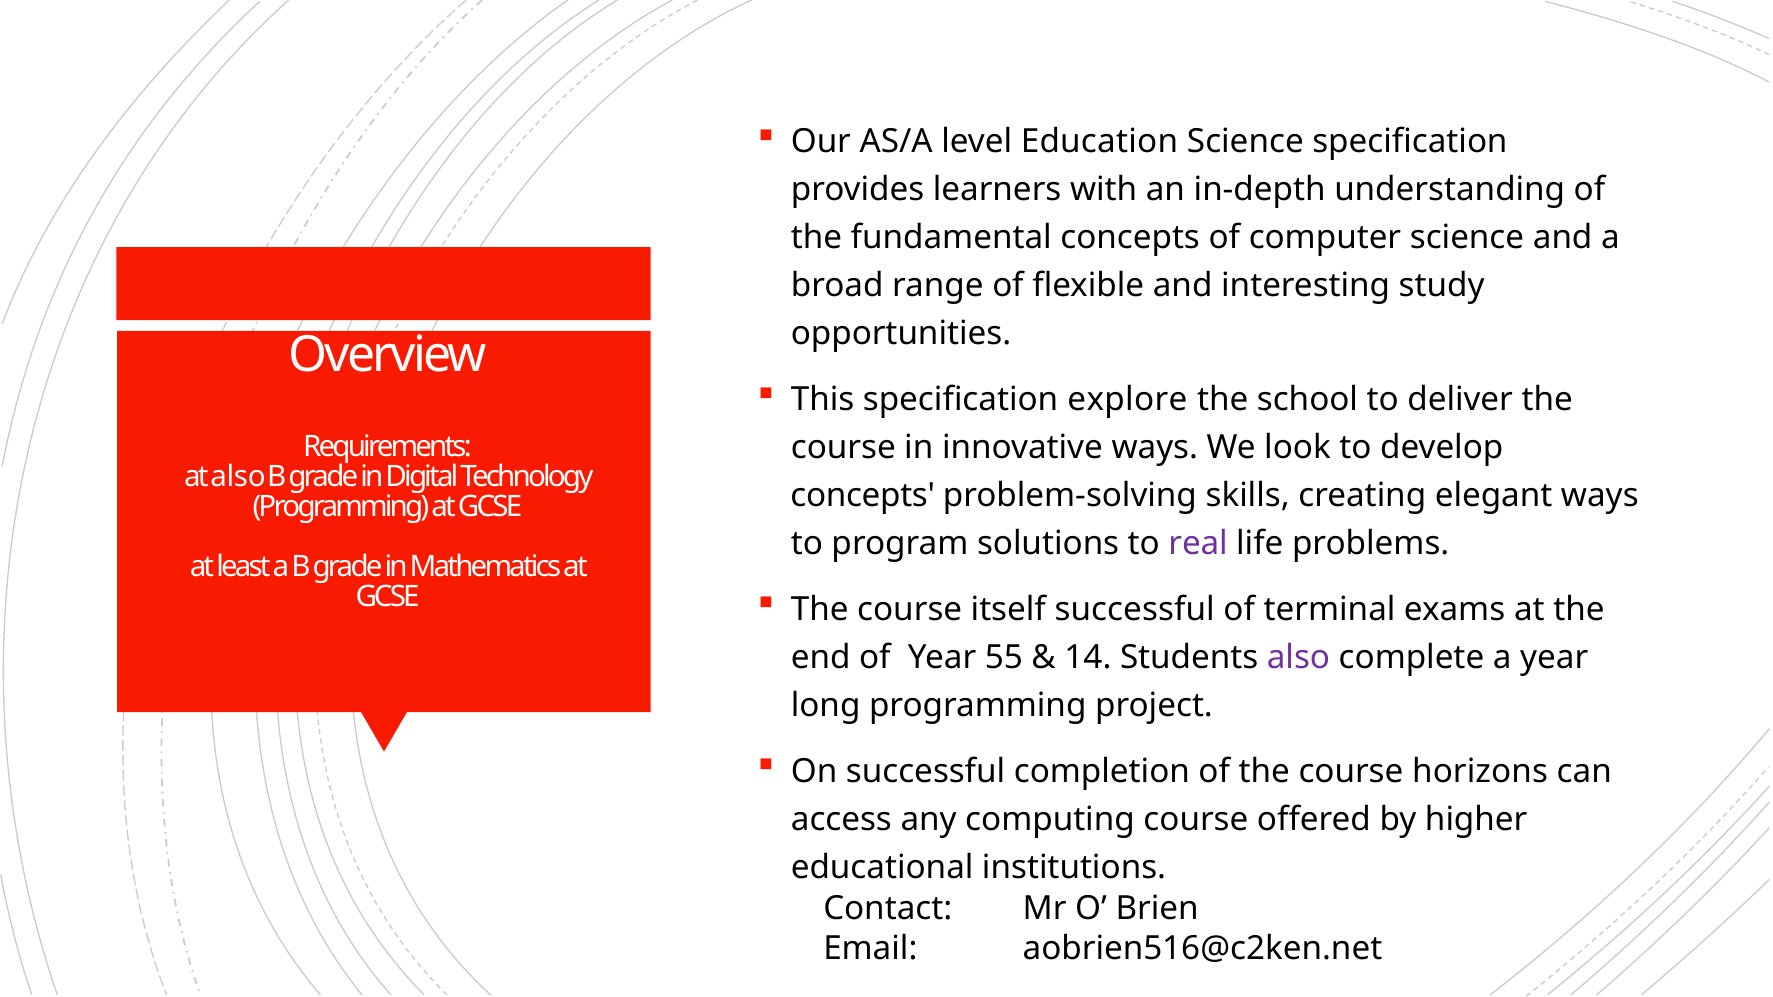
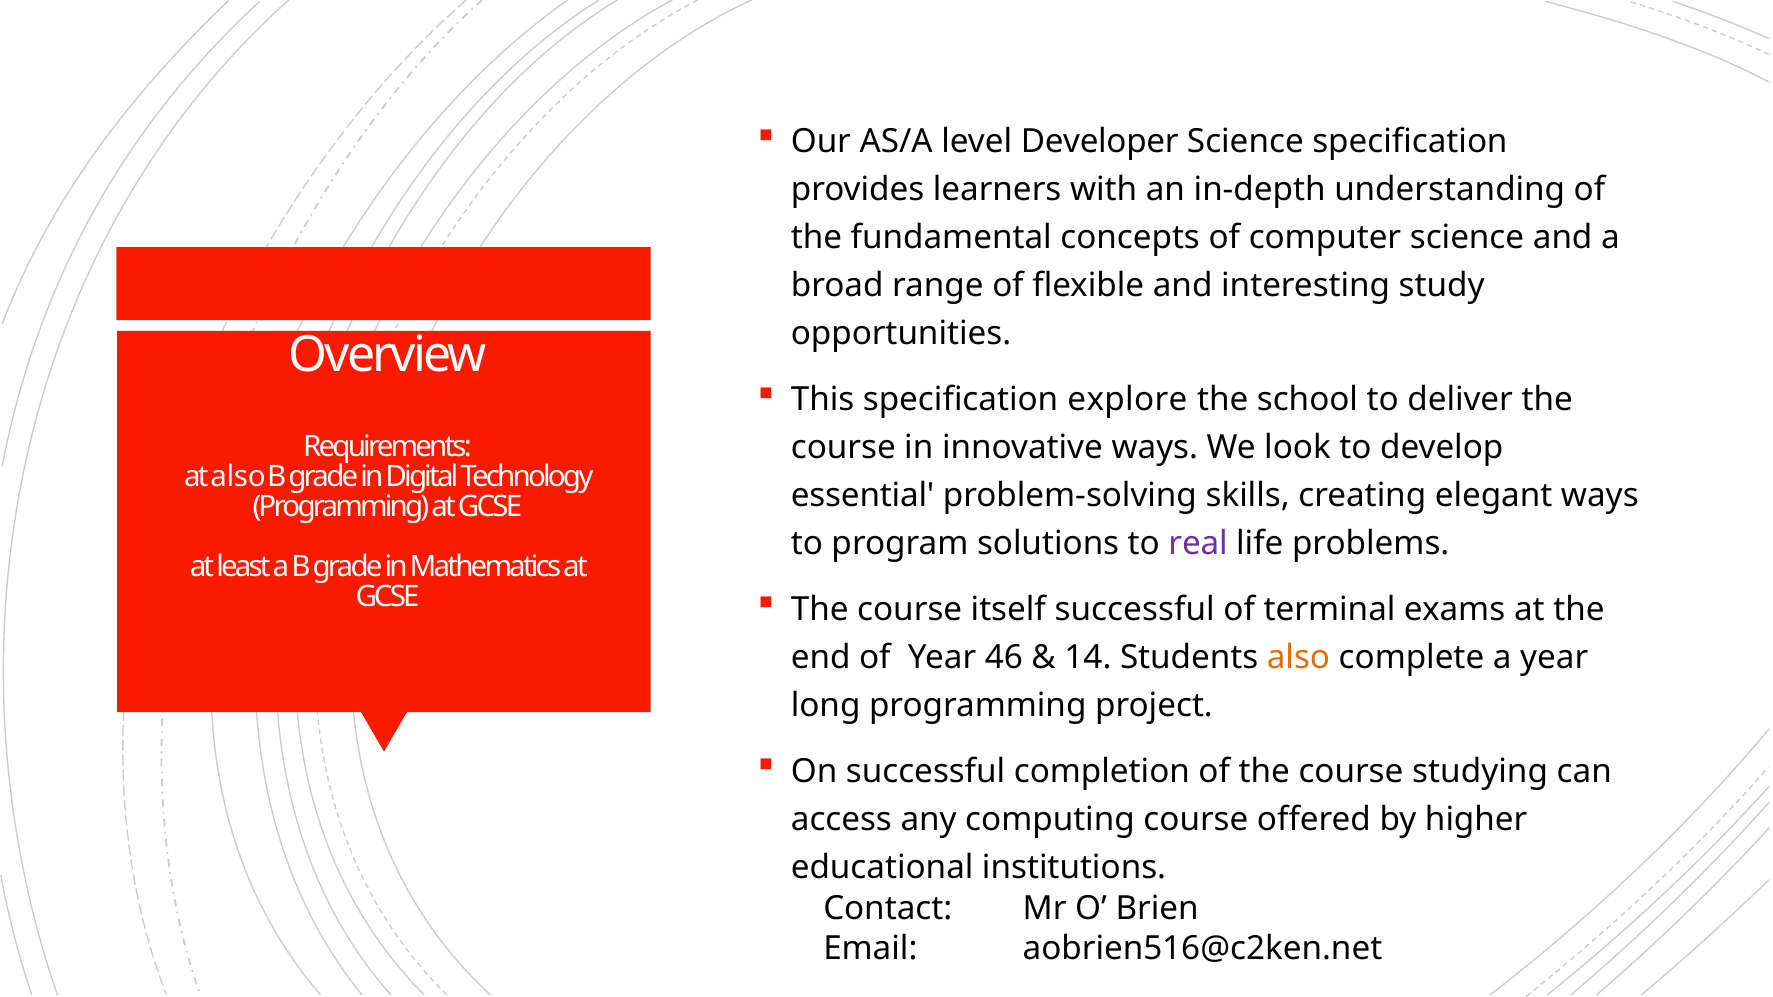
Education: Education -> Developer (1100, 142)
concepts: concepts -> essential (863, 495)
55: 55 -> 46 (1004, 658)
also colour: purple -> orange (1298, 658)
horizons: horizons -> studying (1480, 772)
